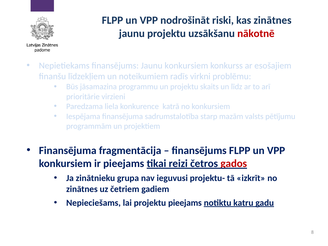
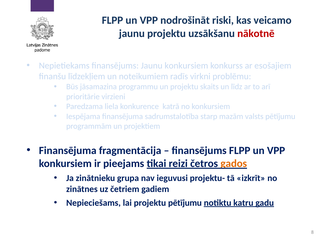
kas zinātnes: zinātnes -> veicamo (273, 20)
gados colour: red -> orange (234, 164)
projektu pieejams: pieejams -> pētījumu (185, 203)
